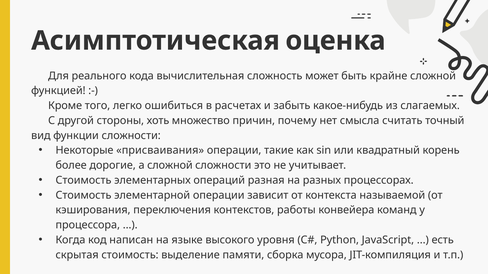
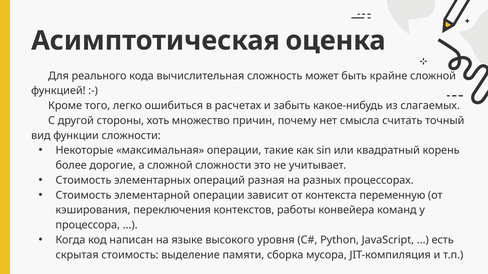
присваивания: присваивания -> максимальная (160, 151)
называемой: называемой -> переменную (392, 196)
